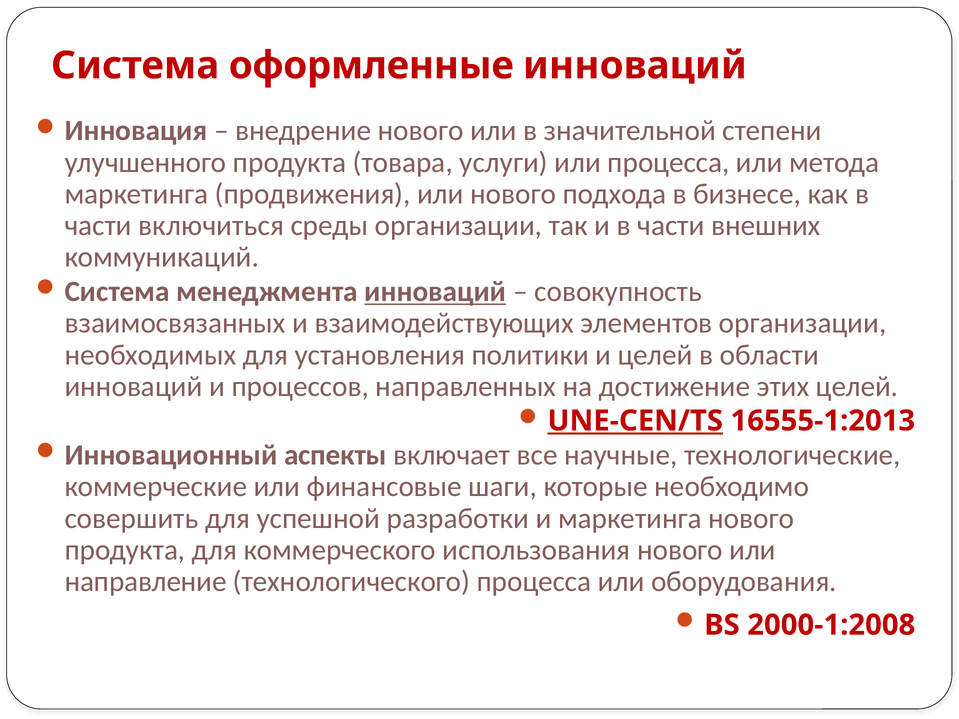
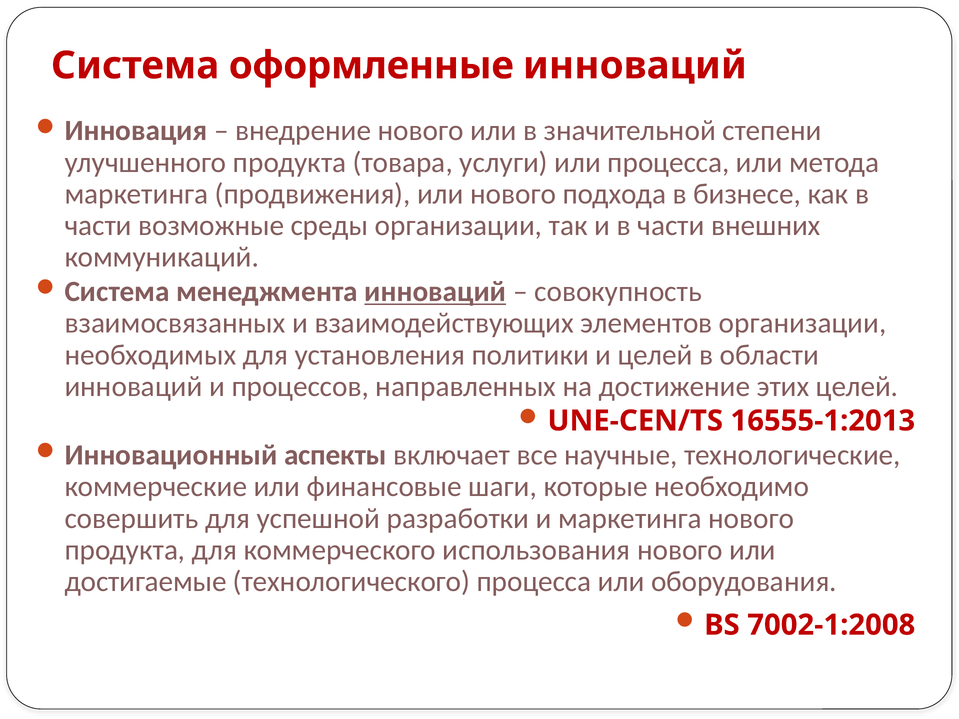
включиться: включиться -> возможные (211, 226)
UNE-CEN/TS underline: present -> none (635, 421)
направление: направление -> достигаемые (146, 582)
2000-1:2008: 2000-1:2008 -> 7002-1:2008 (831, 625)
